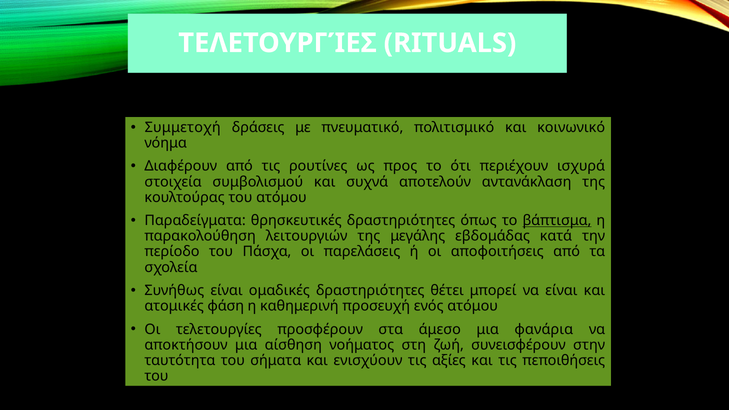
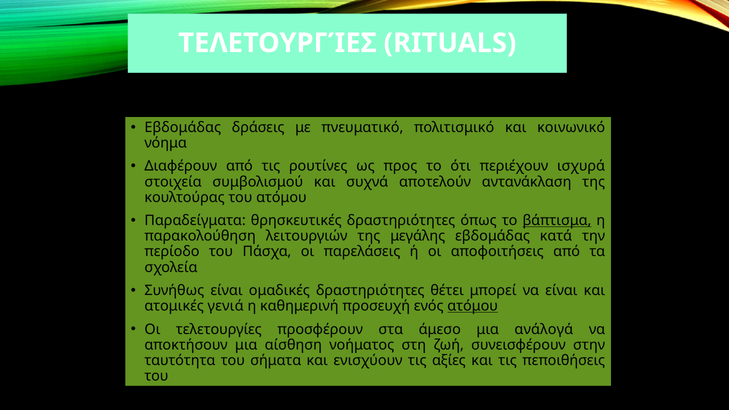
Συμμετοχή: Συμμετοχή -> Εβδομάδας (183, 127)
φάση: φάση -> γενιά (226, 306)
ατόμου underline: none -> present (473, 306)
φανάρια: φανάρια -> ανάλογά (544, 329)
